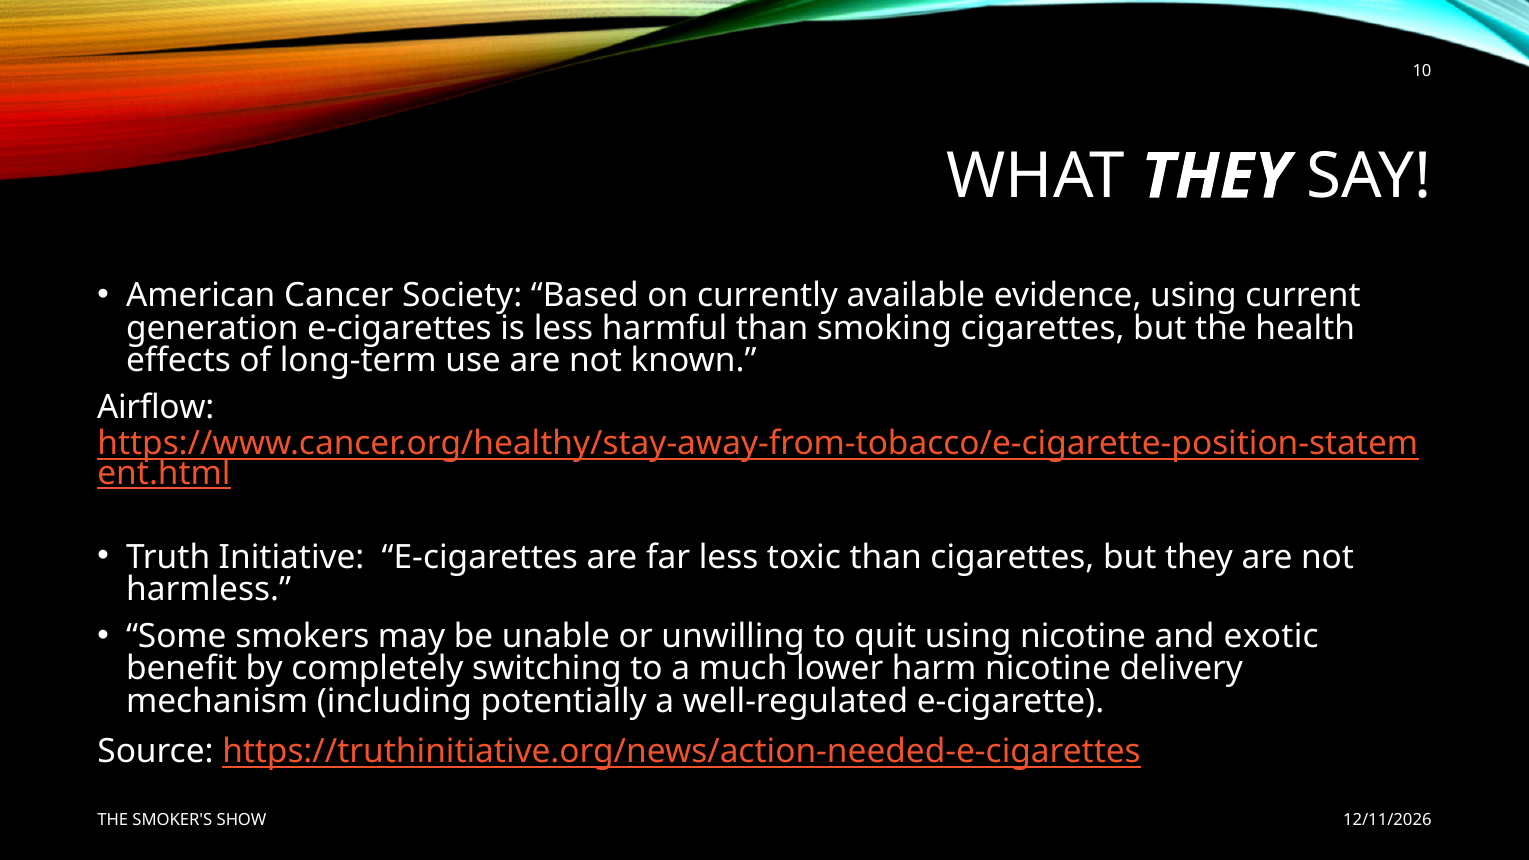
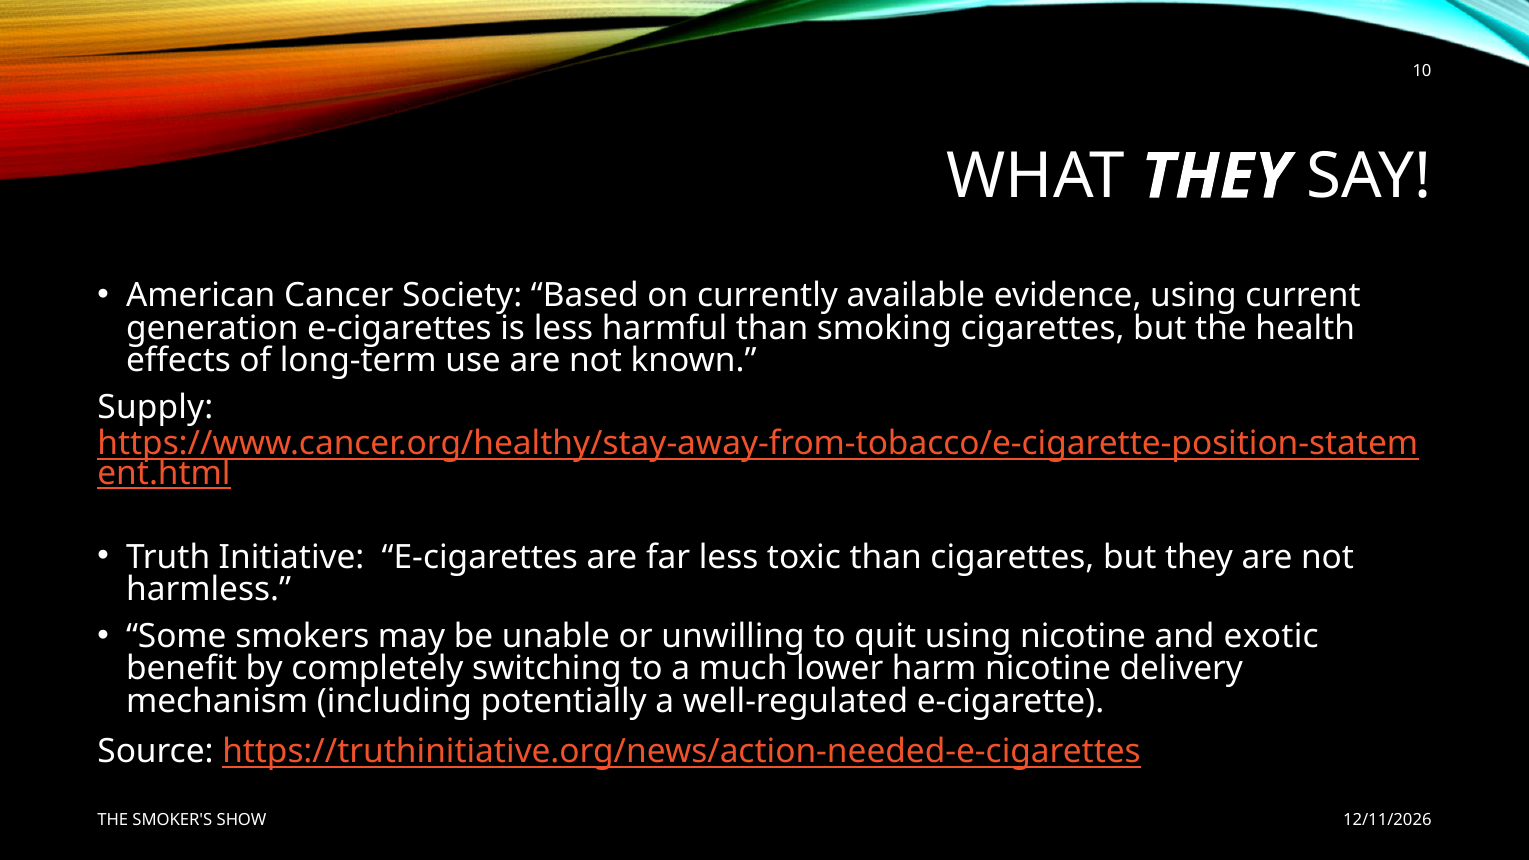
Airflow: Airflow -> Supply (155, 408)
